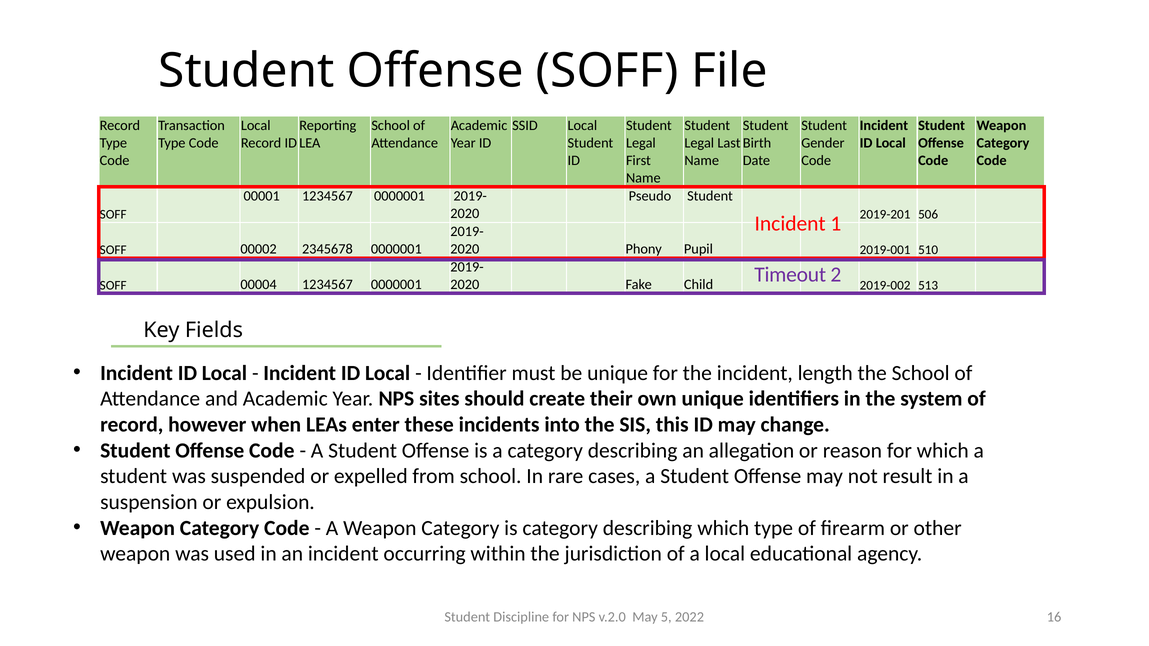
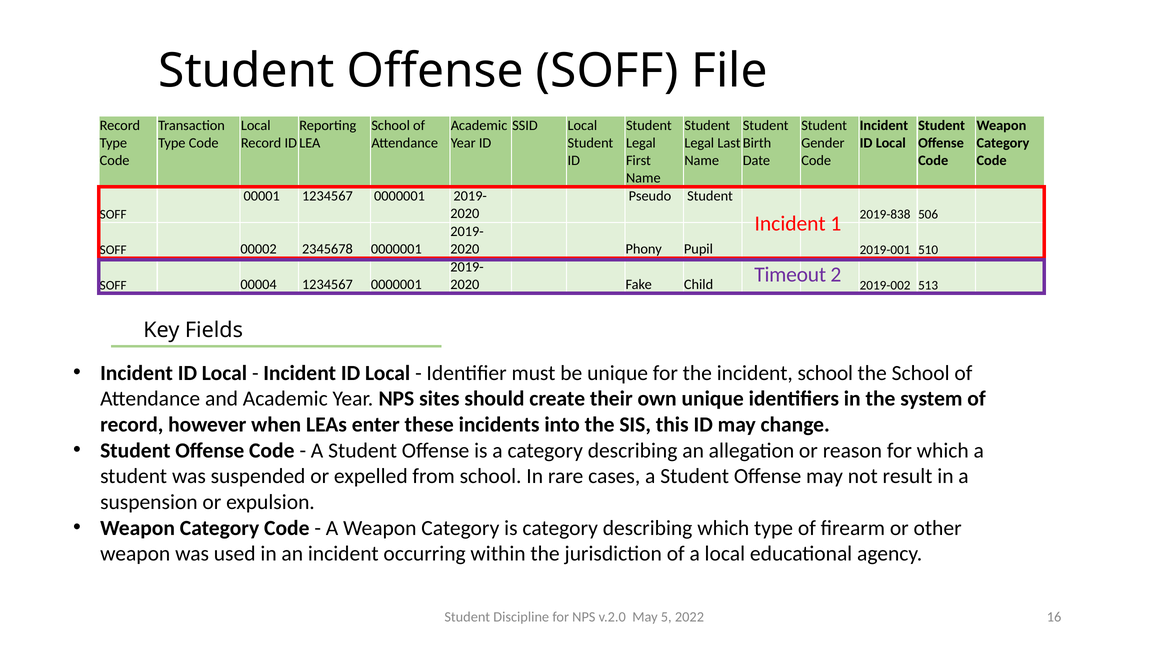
2019-201: 2019-201 -> 2019-838 (885, 215)
incident length: length -> school (825, 373)
